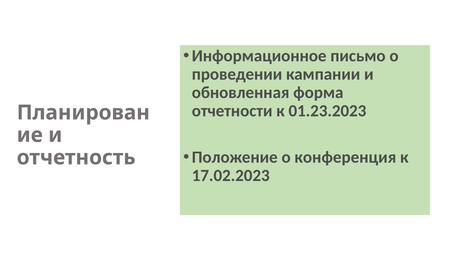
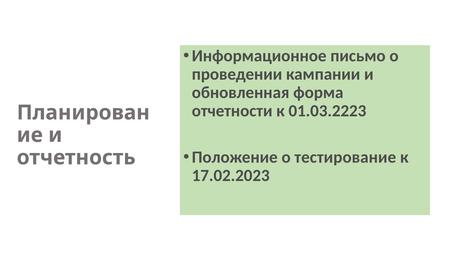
01.23.2023: 01.23.2023 -> 01.03.2223 (327, 111)
конференция: конференция -> тестирование (345, 157)
